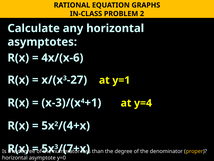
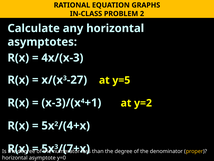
4x/(x-6: 4x/(x-6 -> 4x/(x-3 (62, 58)
y=1: y=1 -> y=5 (121, 80)
y=4: y=4 -> y=2 (143, 103)
